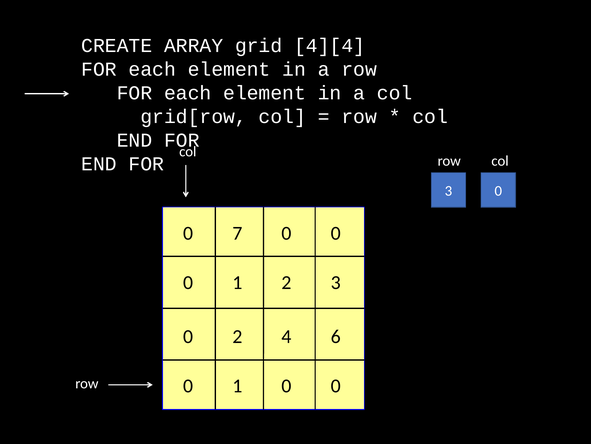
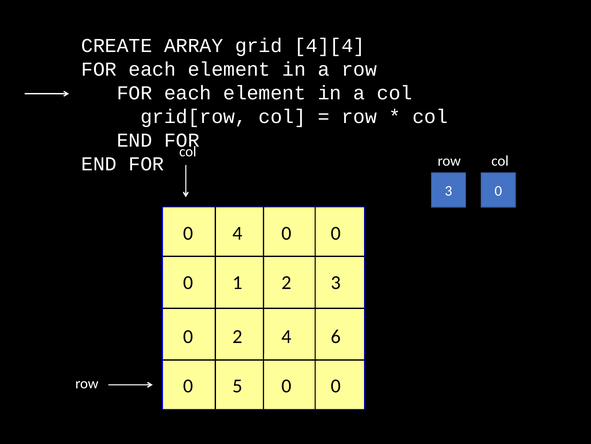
0 7: 7 -> 4 (237, 233)
0 1: 1 -> 5 (237, 385)
